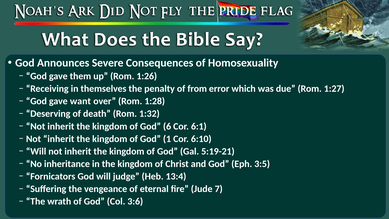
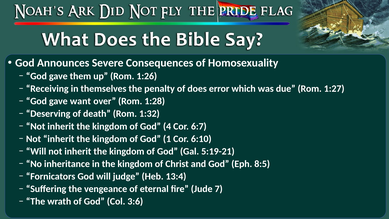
from: from -> does (197, 89)
6: 6 -> 4 (167, 126)
6:1: 6:1 -> 6:7 (199, 126)
3:5: 3:5 -> 8:5 (262, 164)
